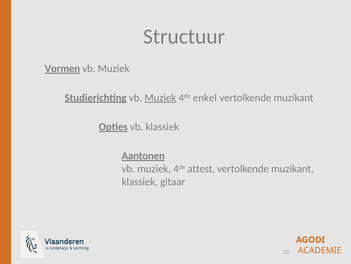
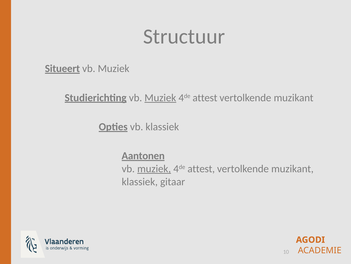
Vormen: Vormen -> Situeert (62, 68)
enkel: enkel -> attest (205, 97)
muziek underline: none -> present (154, 168)
